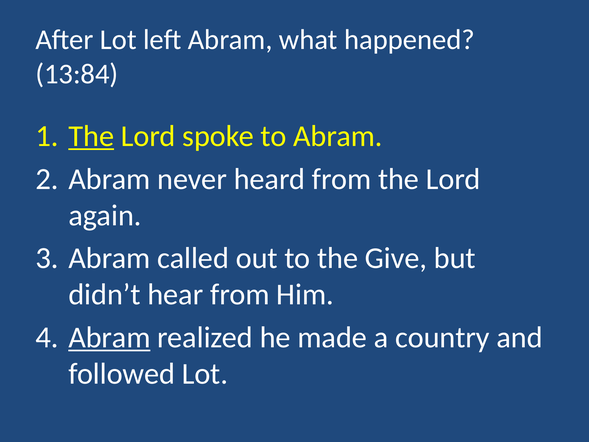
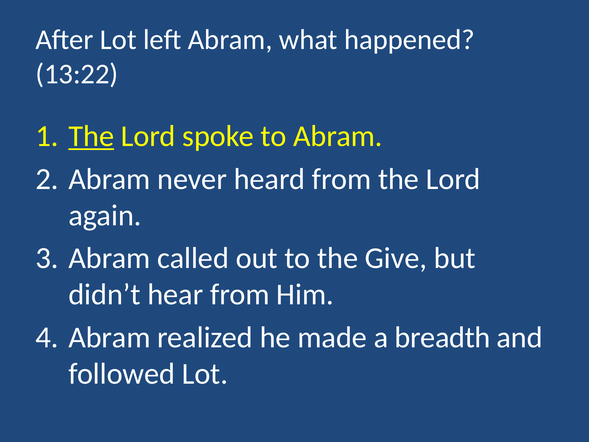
13:84: 13:84 -> 13:22 (77, 74)
Abram underline: present -> none (109, 337)
country: country -> breadth (442, 337)
